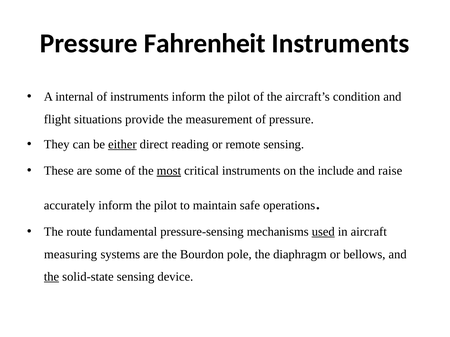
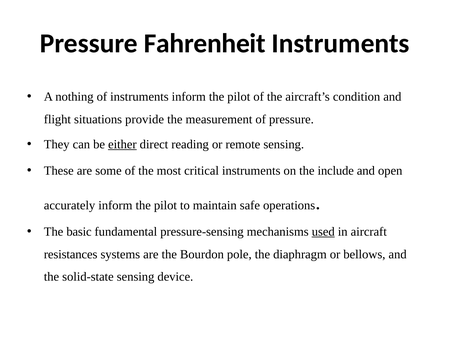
internal: internal -> nothing (74, 97)
most underline: present -> none (169, 171)
raise: raise -> open (390, 171)
route: route -> basic (79, 232)
measuring: measuring -> resistances (71, 255)
the underline: present -> none (51, 277)
